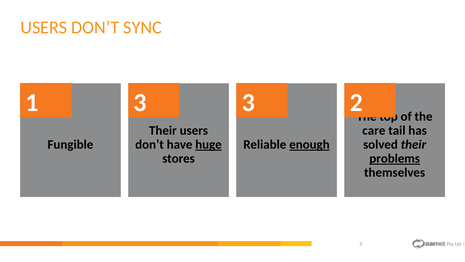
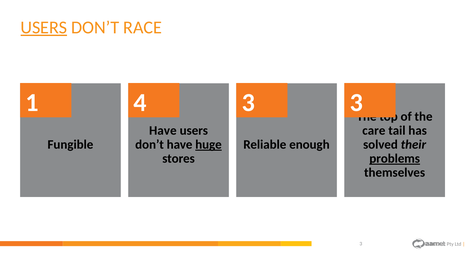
USERS underline: none -> present (44, 27)
SYNC: SYNC -> RACE (143, 27)
1 3: 3 -> 4 (140, 102)
3 2: 2 -> 3 (356, 102)
Their: Their -> Have (163, 130)
enough underline: present -> none (309, 144)
